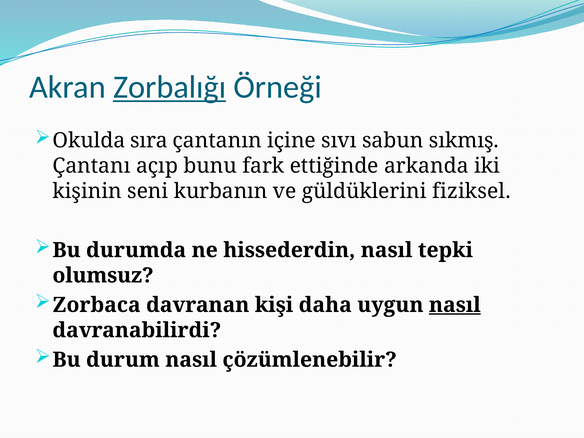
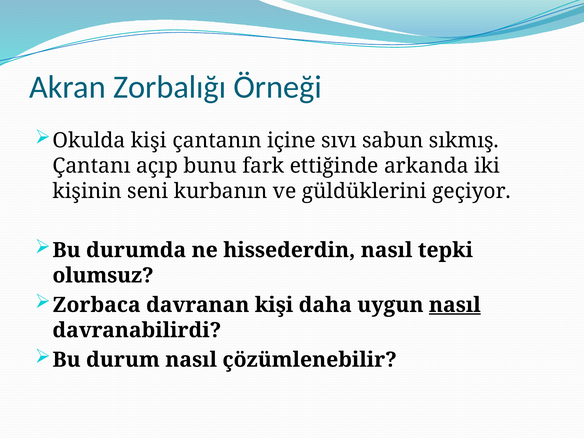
Zorbalığı underline: present -> none (170, 87)
Okulda sıra: sıra -> kişi (149, 141)
fiziksel: fiziksel -> geçiyor (472, 191)
